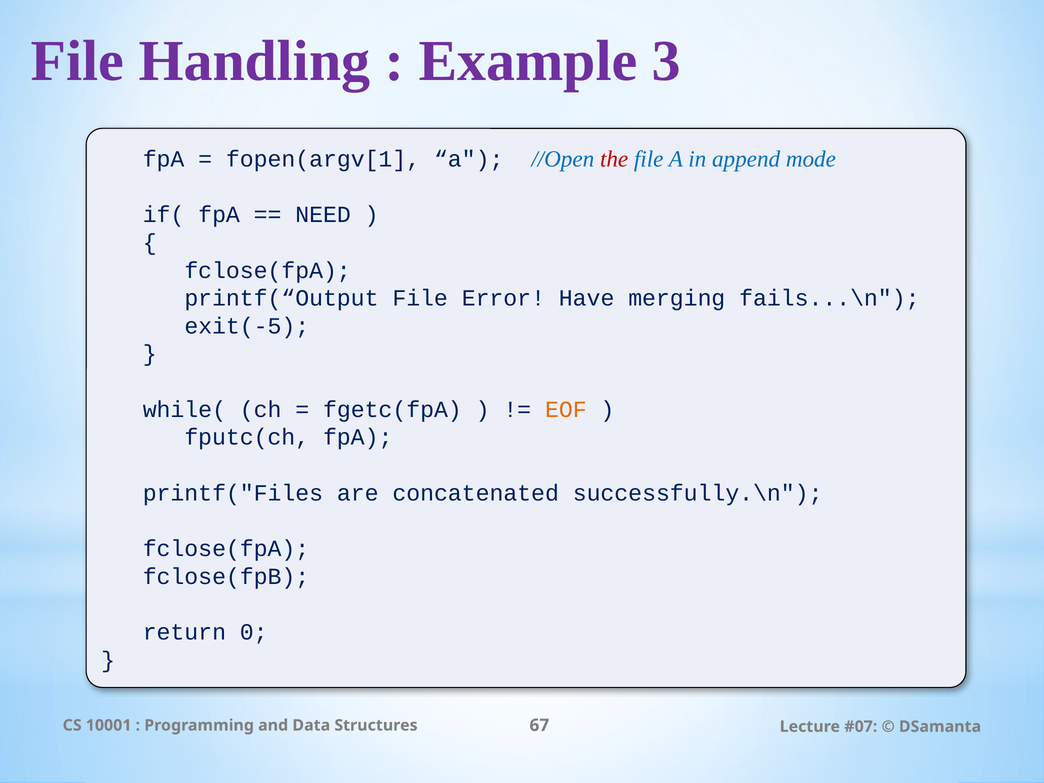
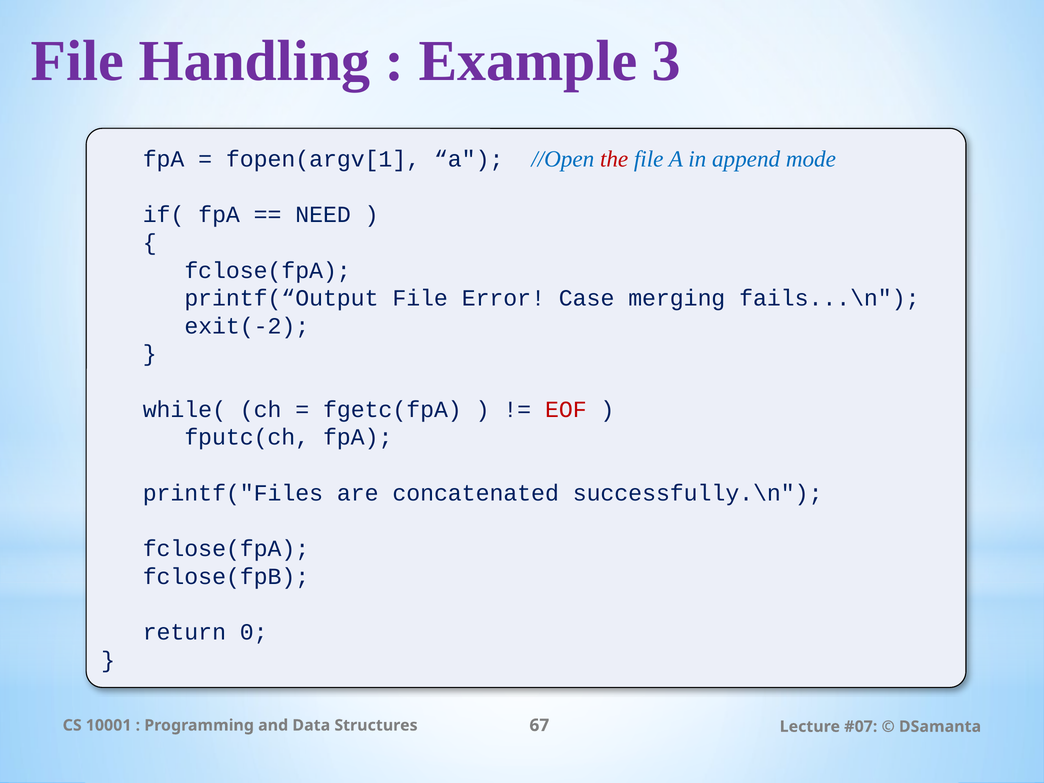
Have: Have -> Case (587, 298)
exit(-5: exit(-5 -> exit(-2 (247, 326)
EOF colour: orange -> red (566, 409)
